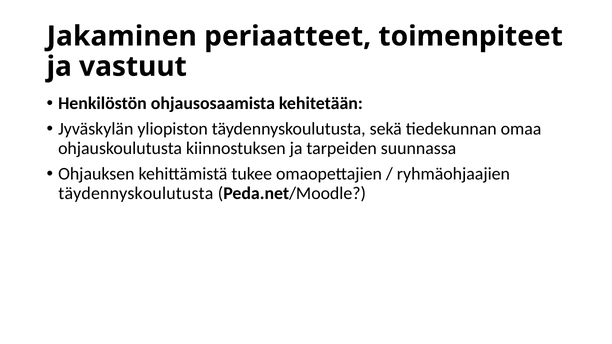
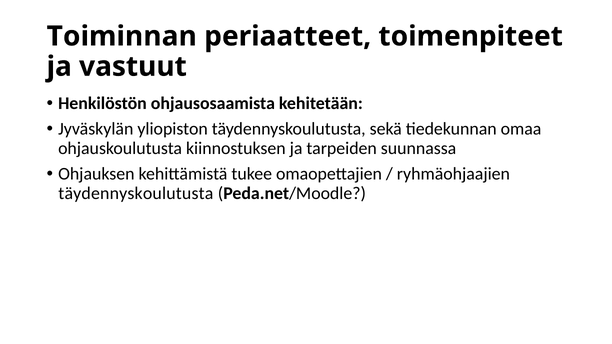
Jakaminen: Jakaminen -> Toiminnan (122, 36)
